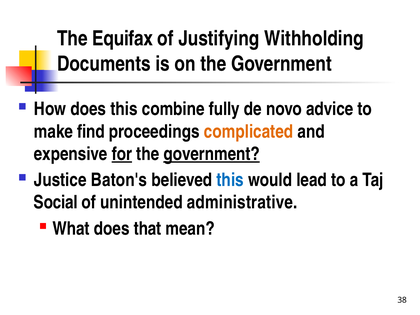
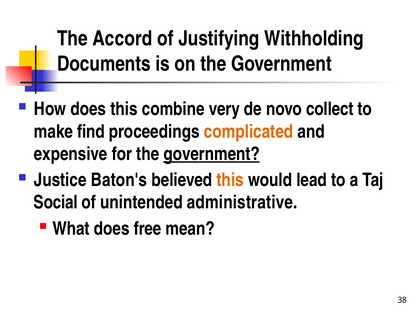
Equifax: Equifax -> Accord (122, 39)
fully: fully -> very (224, 109)
advice: advice -> collect (330, 109)
for underline: present -> none (122, 154)
this colour: blue -> orange (230, 180)
that: that -> free (148, 229)
